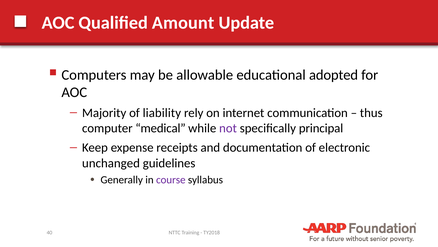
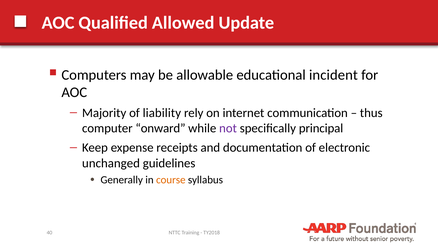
Amount: Amount -> Allowed (183, 23)
adopted: adopted -> incident (333, 75)
medical: medical -> onward (160, 128)
course colour: purple -> orange (171, 180)
